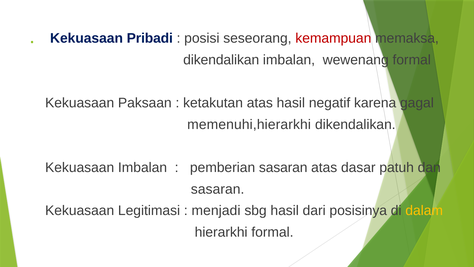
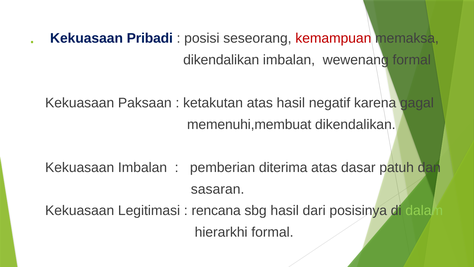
memenuhi,hierarkhi: memenuhi,hierarkhi -> memenuhi,membuat (249, 124)
pemberian sasaran: sasaran -> diterima (283, 167)
menjadi: menjadi -> rencana (216, 210)
dalam colour: yellow -> light green (424, 210)
